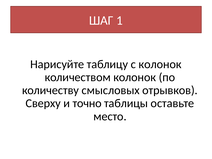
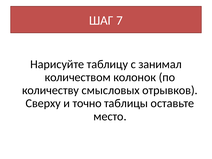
1: 1 -> 7 (120, 21)
с колонок: колонок -> занимал (160, 64)
